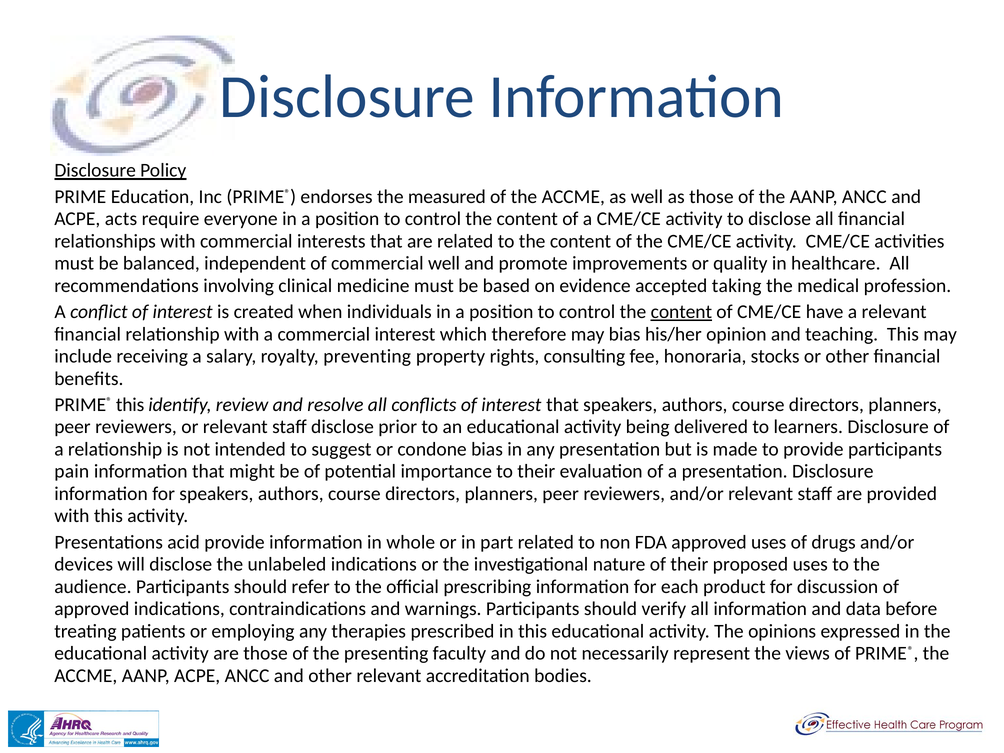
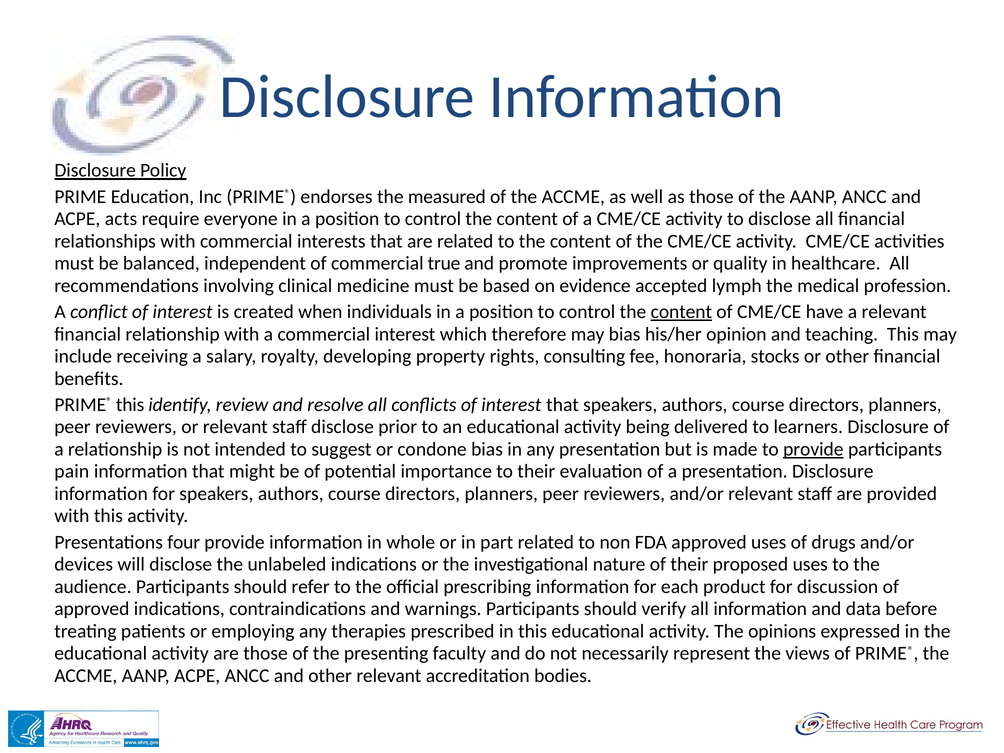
commercial well: well -> true (444, 263)
taking: taking -> lymph (737, 286)
preventing: preventing -> developing (367, 356)
provide underline: none -> present (813, 449)
acid: acid -> four (184, 542)
